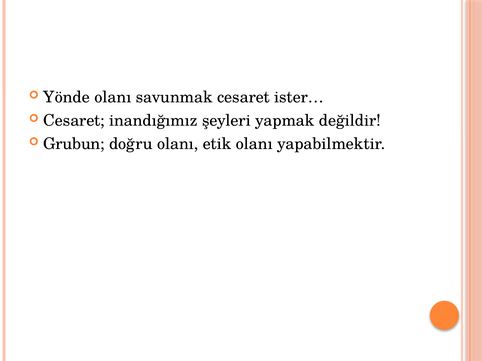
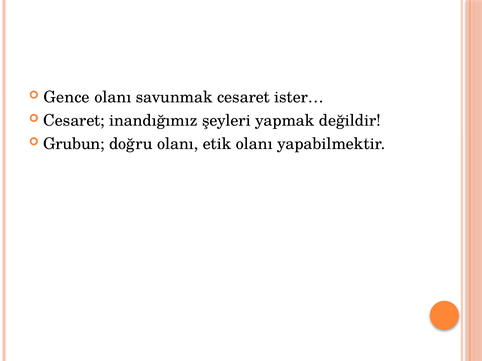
Yönde: Yönde -> Gence (67, 97)
